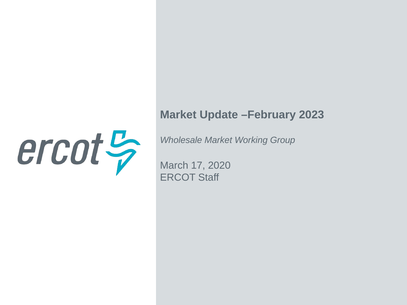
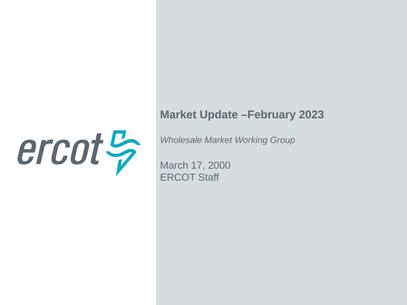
2020: 2020 -> 2000 (219, 166)
